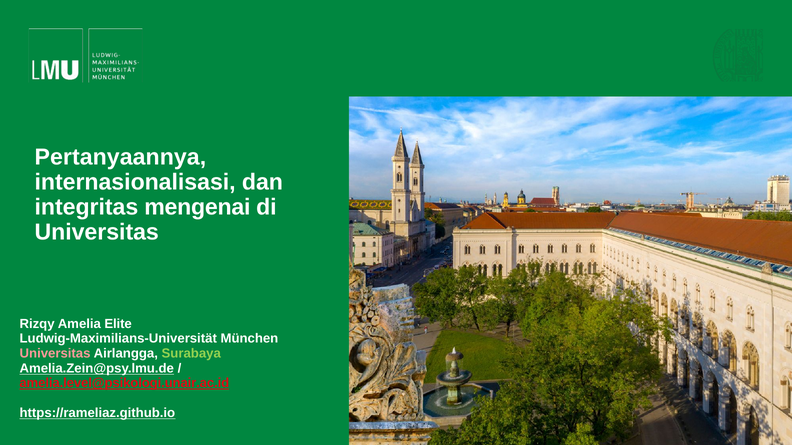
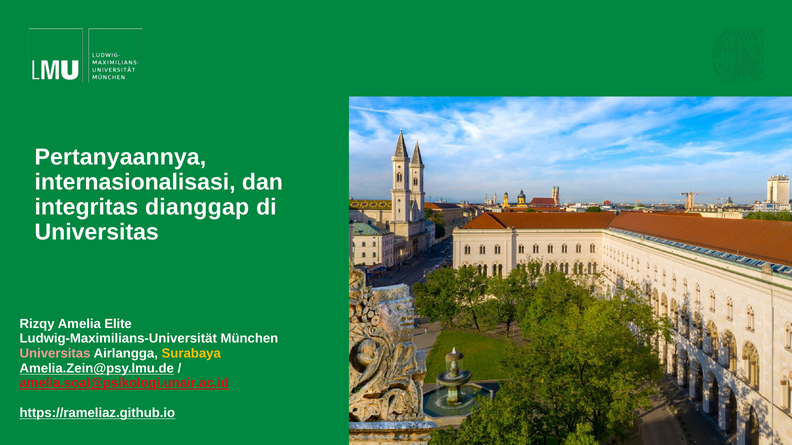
mengenai: mengenai -> dianggap (197, 207)
Surabaya colour: light green -> yellow (191, 354)
amelia.level@psikologi.unair.ac.id: amelia.level@psikologi.unair.ac.id -> amelia.soal@psikologi.unair.ac.id (124, 384)
